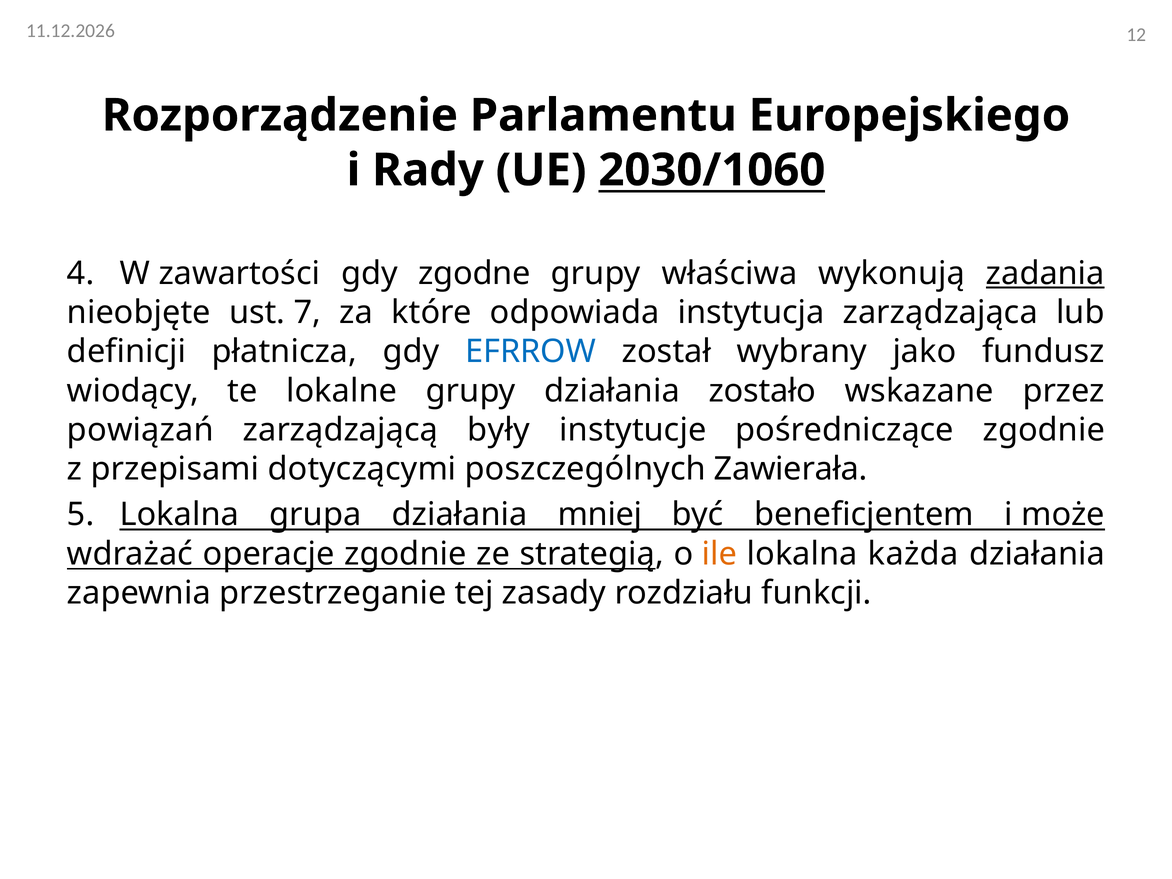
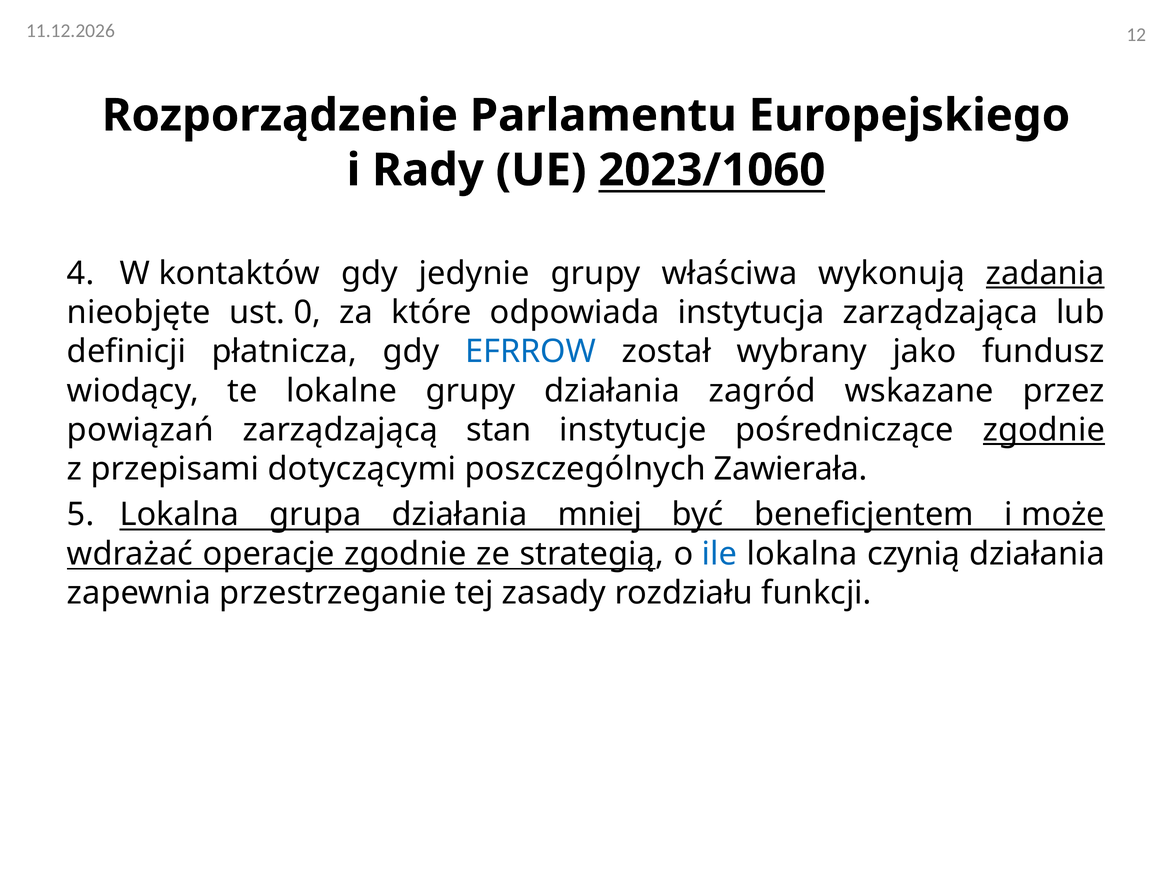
2030/1060: 2030/1060 -> 2023/1060 (712, 170)
zawartości: zawartości -> kontaktów (239, 273)
zgodne: zgodne -> jedynie (474, 273)
7: 7 -> 0 (308, 313)
zostało: zostało -> zagród (762, 391)
były: były -> stan (499, 430)
zgodnie underline: none -> present (1044, 430)
ile colour: orange -> blue (720, 554)
każda: każda -> czynią (914, 554)
